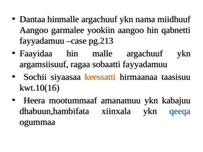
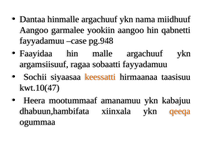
pg.213: pg.213 -> pg.948 (101, 41)
kwt.10(16: kwt.10(16 -> kwt.10(47 (40, 88)
qeeqa colour: blue -> orange (180, 111)
